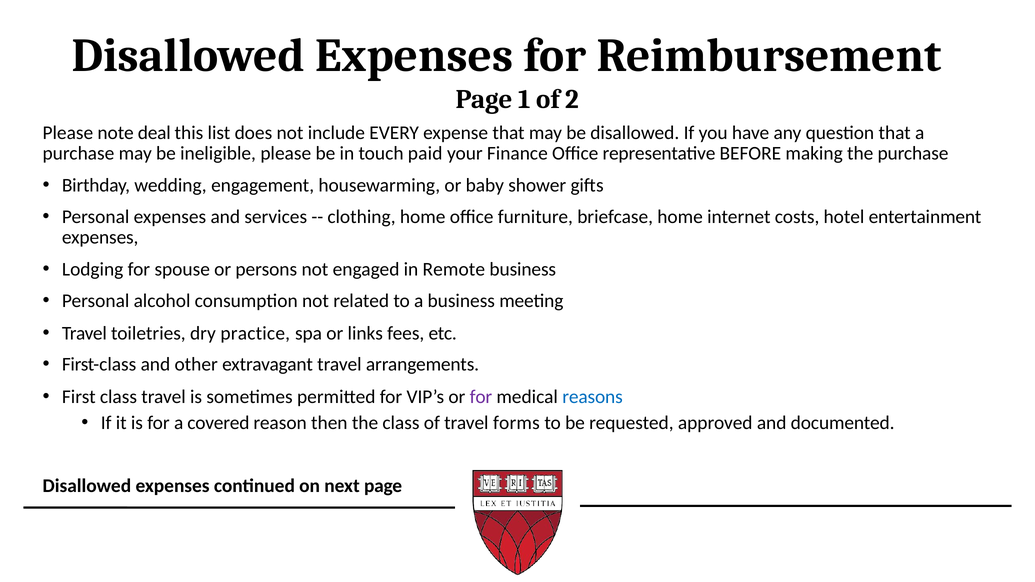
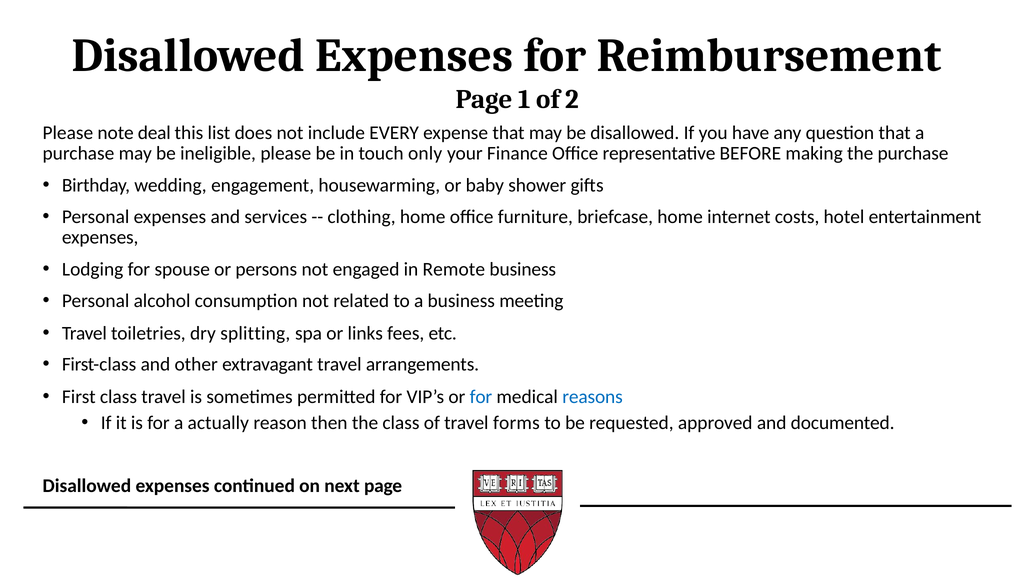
paid: paid -> only (425, 153)
practice: practice -> splitting (255, 333)
for colour: purple -> blue (481, 397)
covered: covered -> actually (218, 423)
